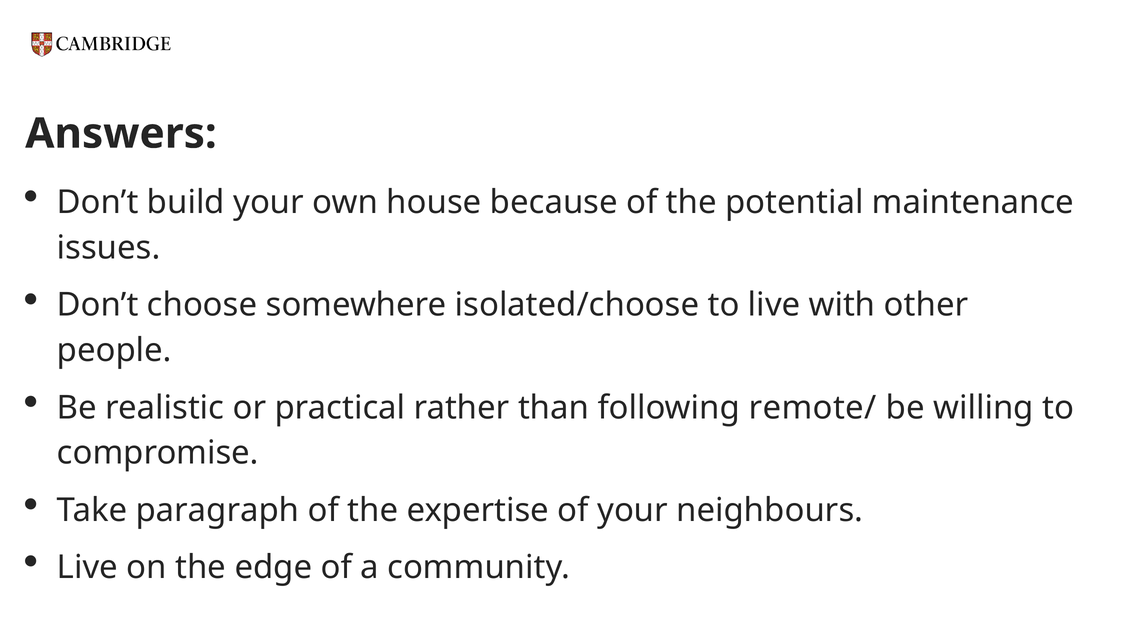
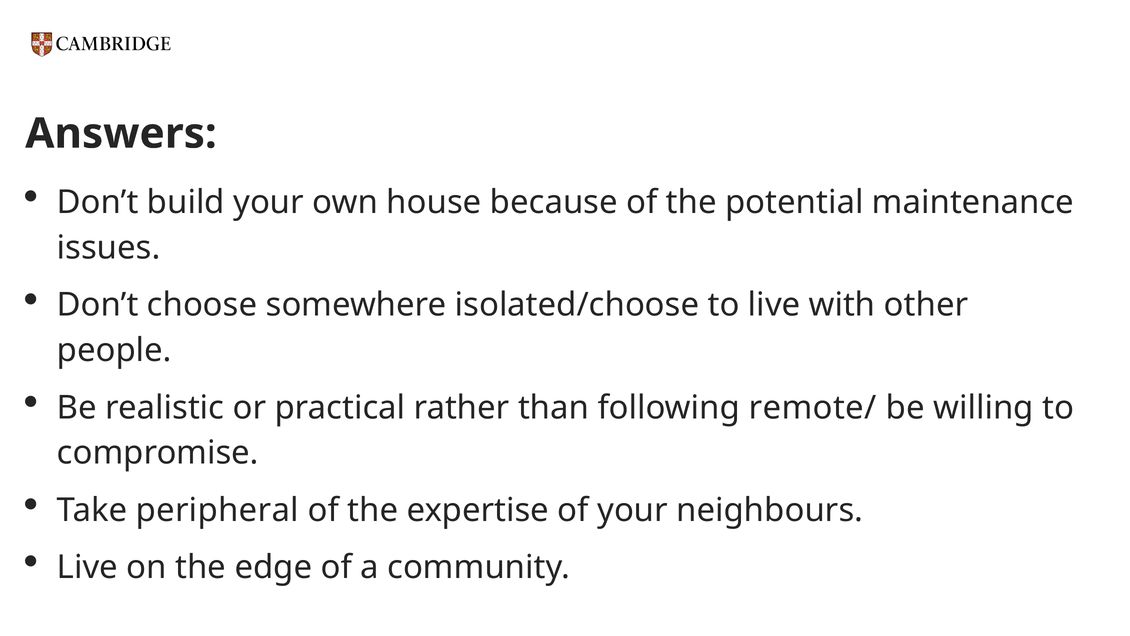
paragraph: paragraph -> peripheral (217, 510)
